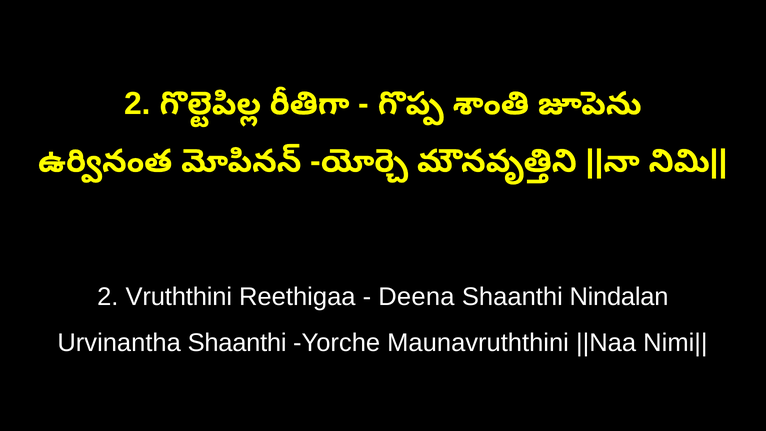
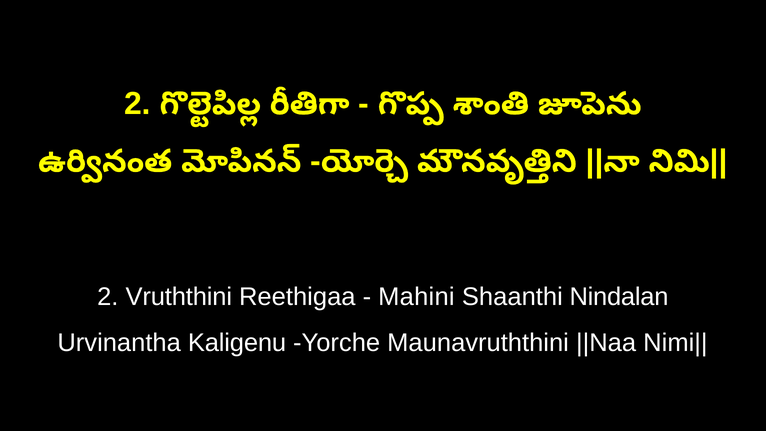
Deena: Deena -> Mahini (416, 297)
Urvinantha Shaanthi: Shaanthi -> Kaligenu (237, 343)
